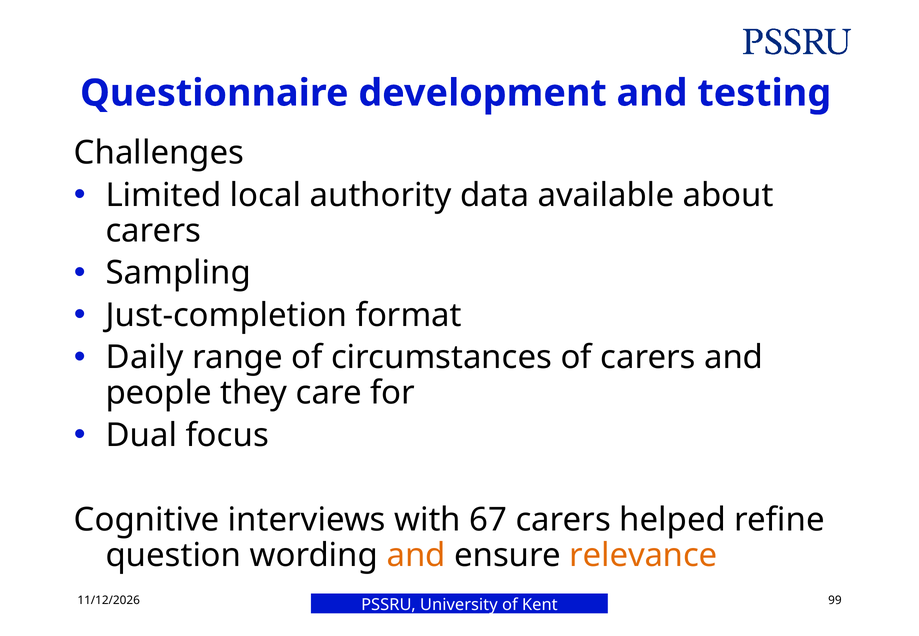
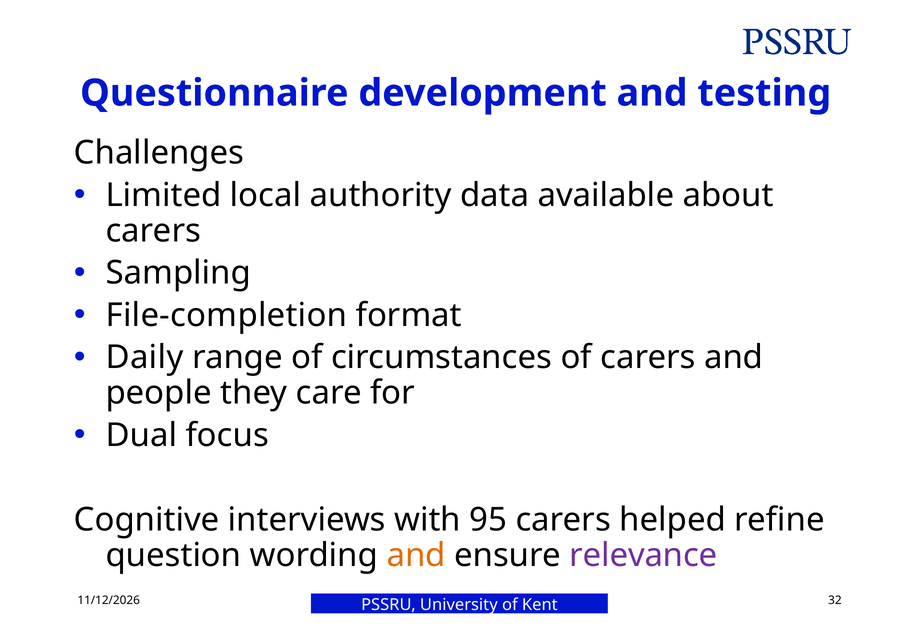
Just-completion: Just-completion -> File-completion (226, 315)
67: 67 -> 95 (488, 520)
relevance colour: orange -> purple (643, 556)
99: 99 -> 32 (835, 601)
